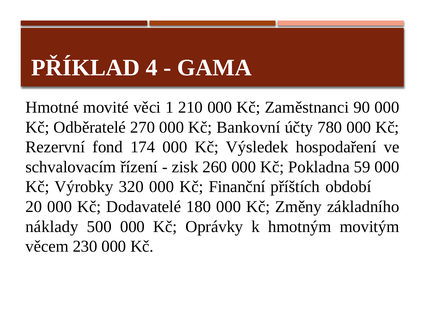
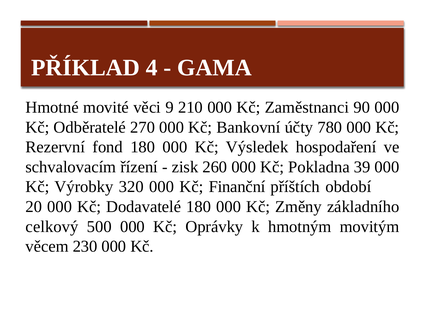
1: 1 -> 9 (170, 107)
fond 174: 174 -> 180 (143, 147)
59: 59 -> 39 (362, 167)
náklady: náklady -> celkový (52, 226)
